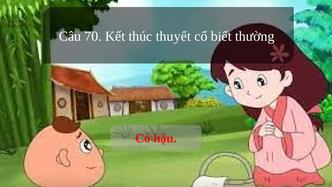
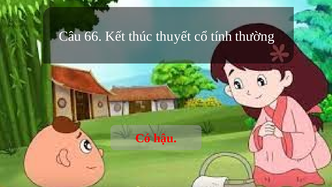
70: 70 -> 66 (93, 36)
biết: biết -> tính (221, 36)
